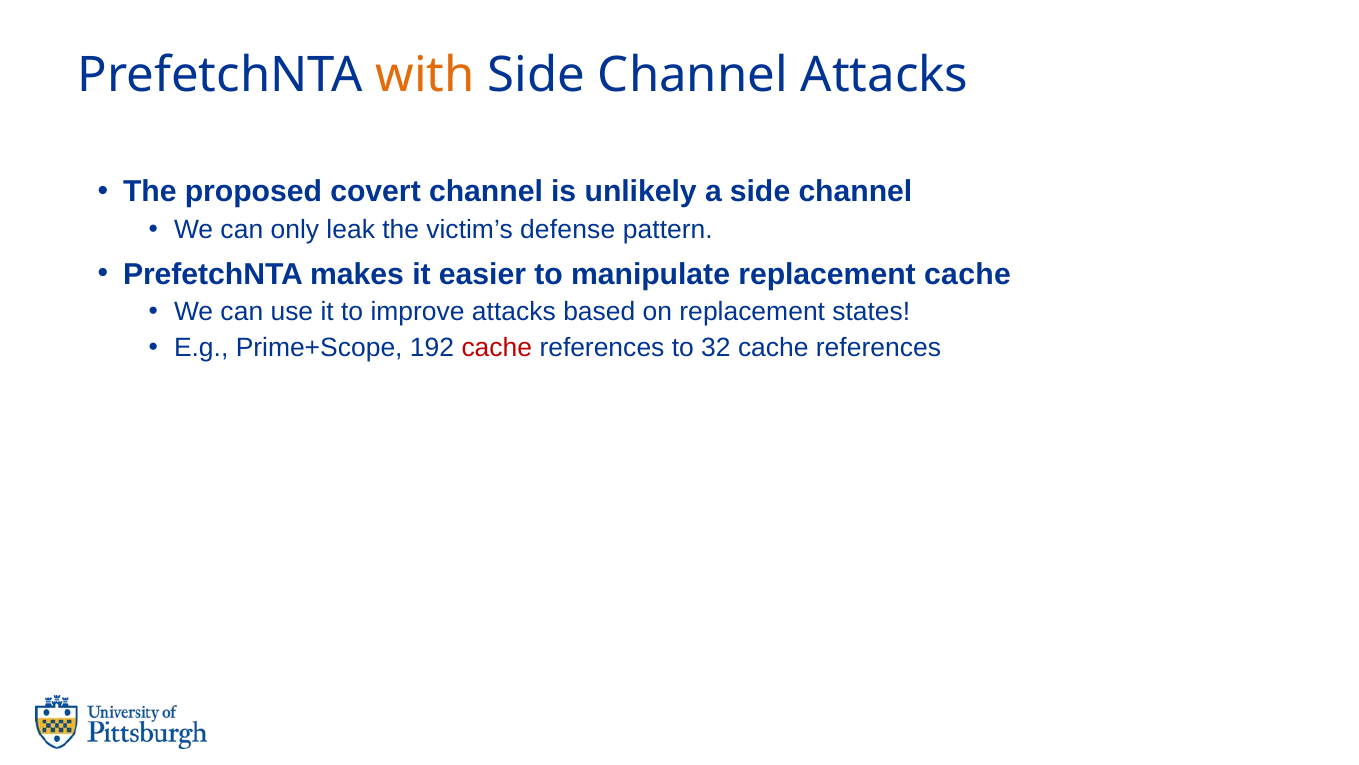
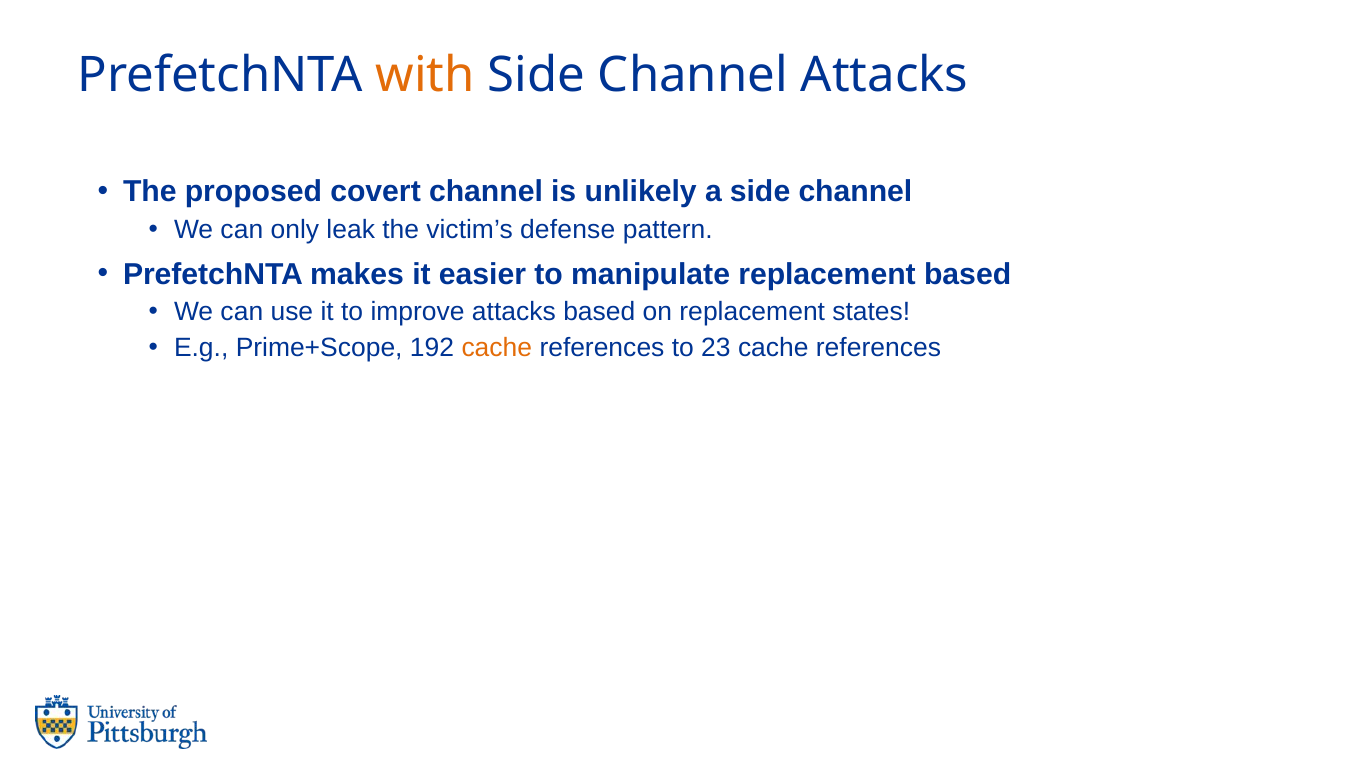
replacement cache: cache -> based (968, 274)
cache colour: red -> orange (497, 347)
32: 32 -> 23 (716, 347)
